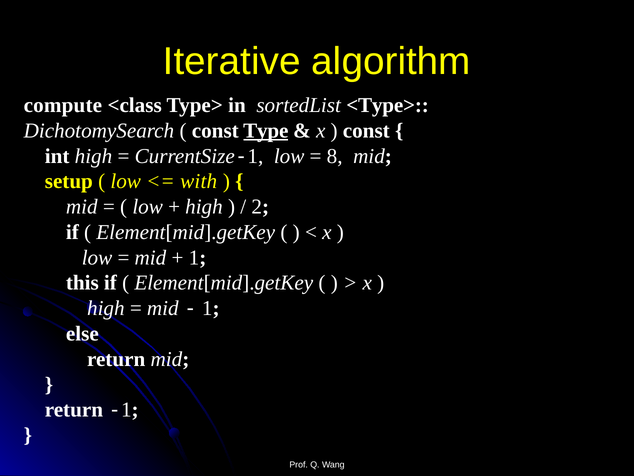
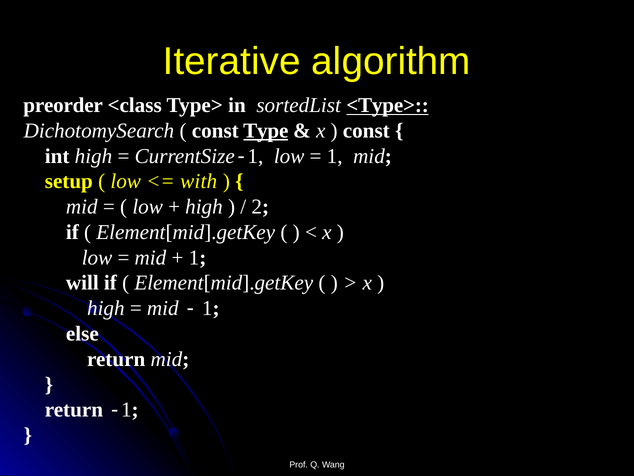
compute: compute -> preorder (63, 105)
<Type> underline: none -> present (388, 105)
8: 8 -> 1 (335, 156)
this: this -> will (82, 283)
